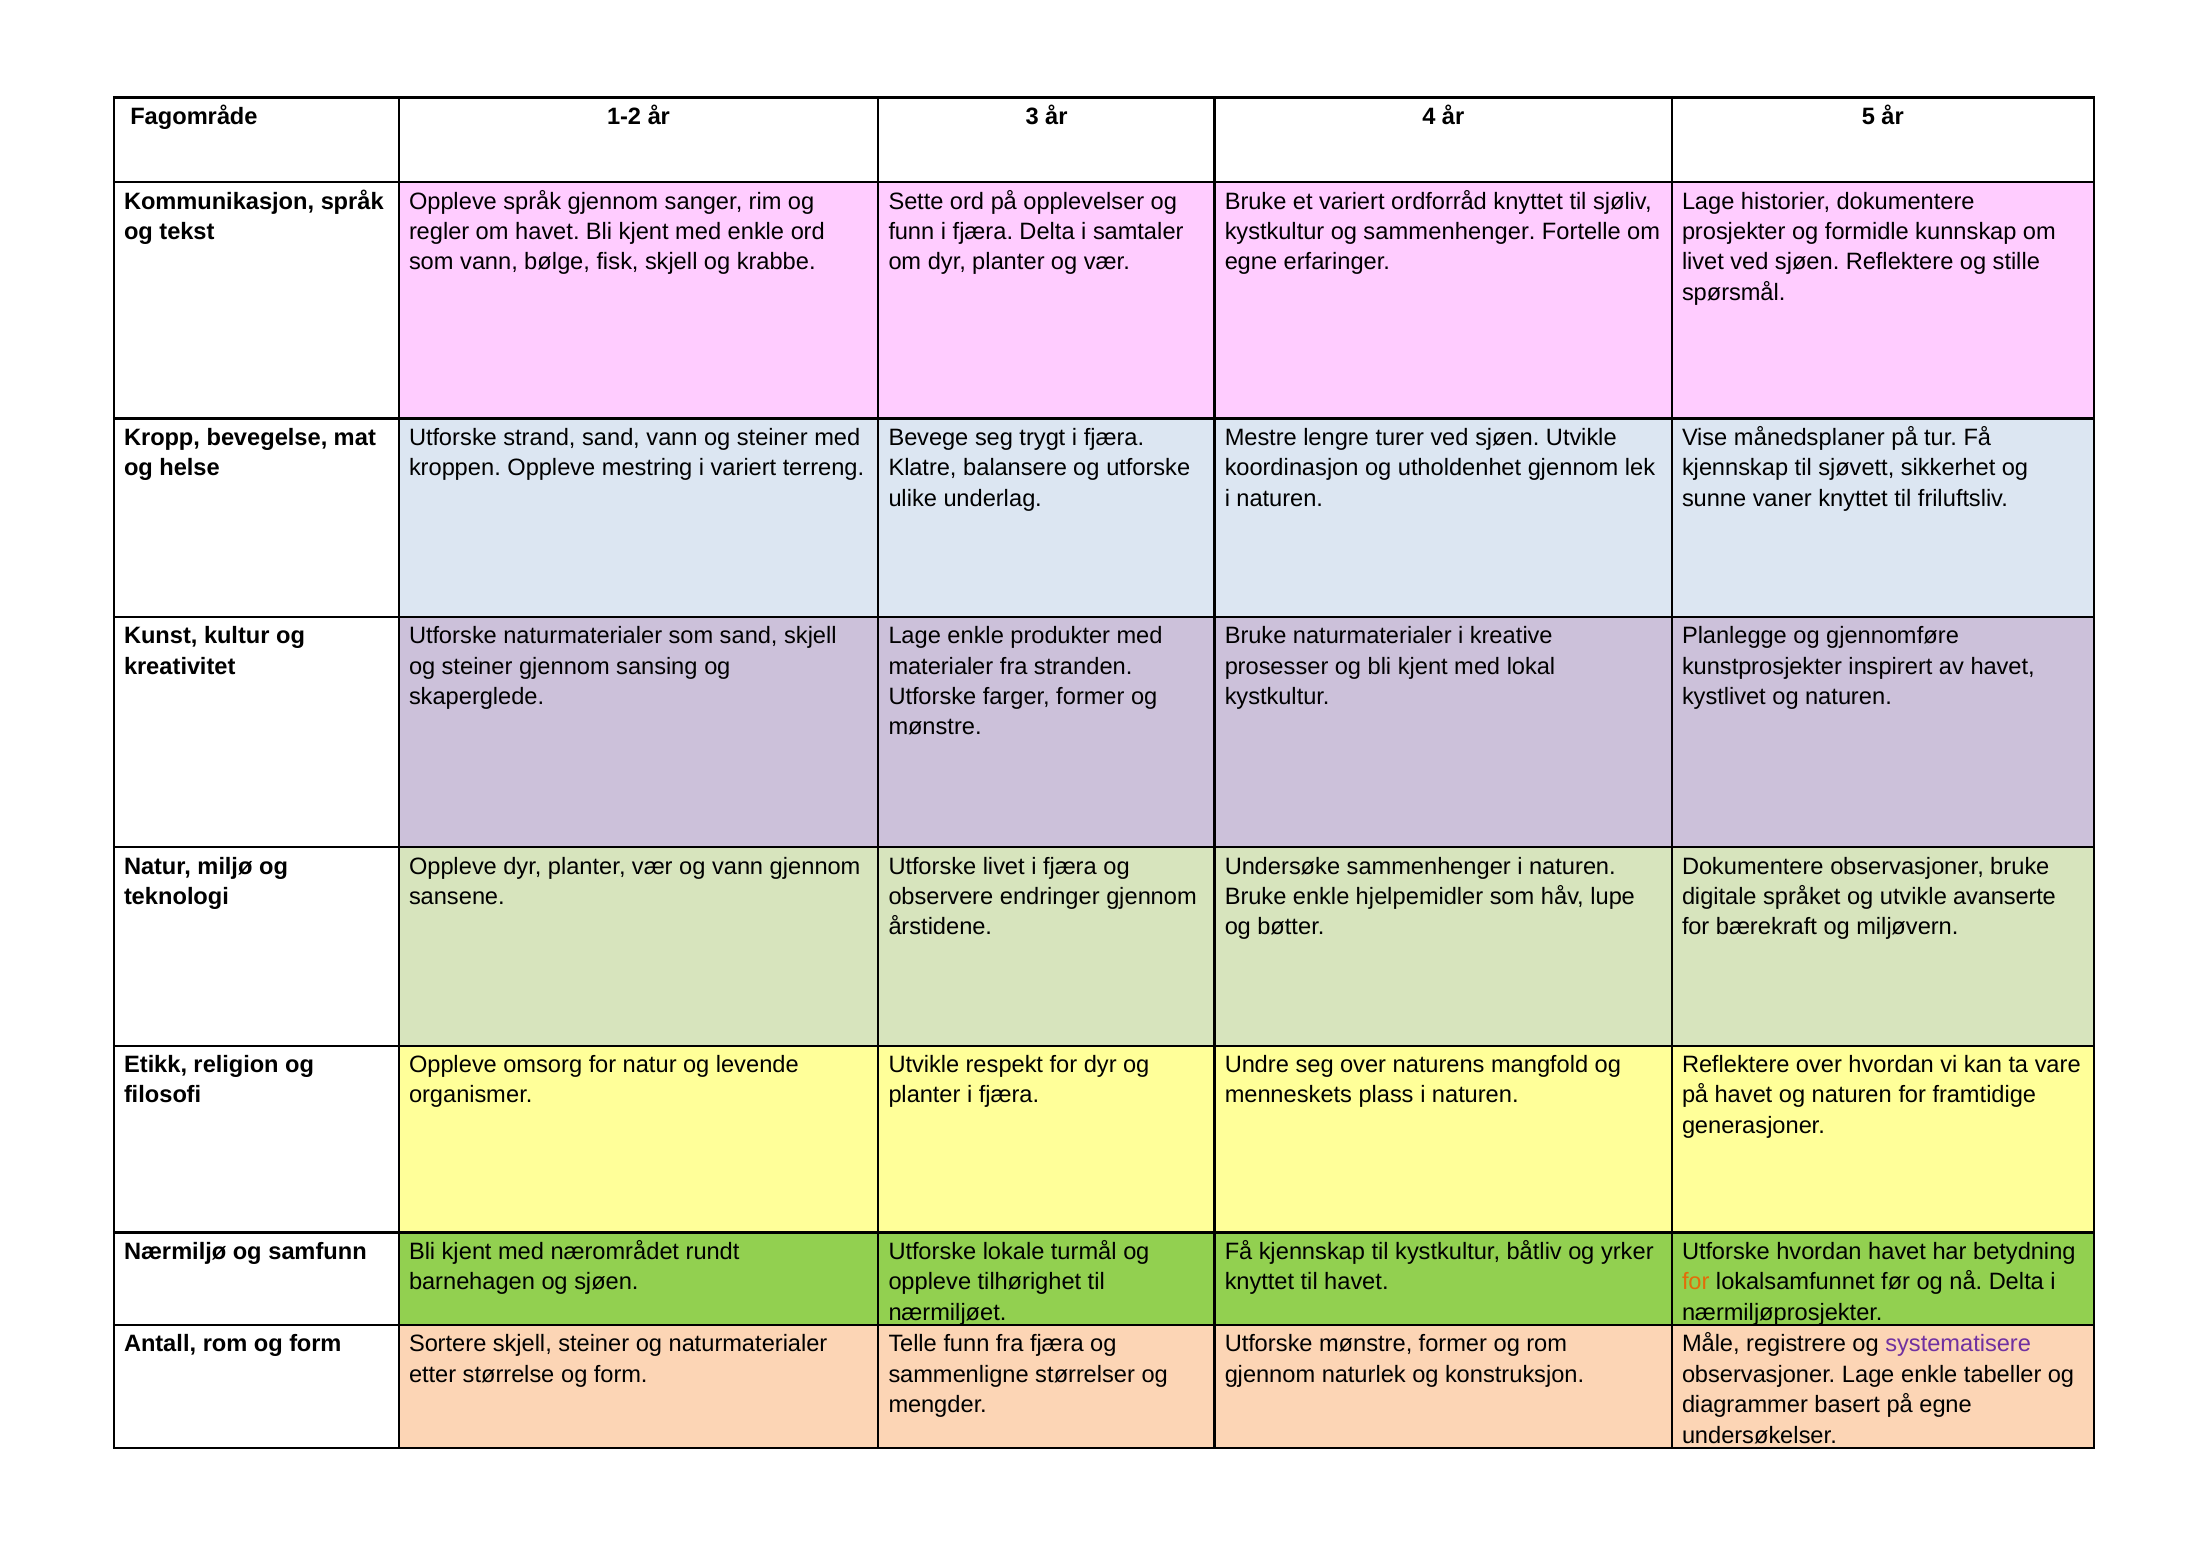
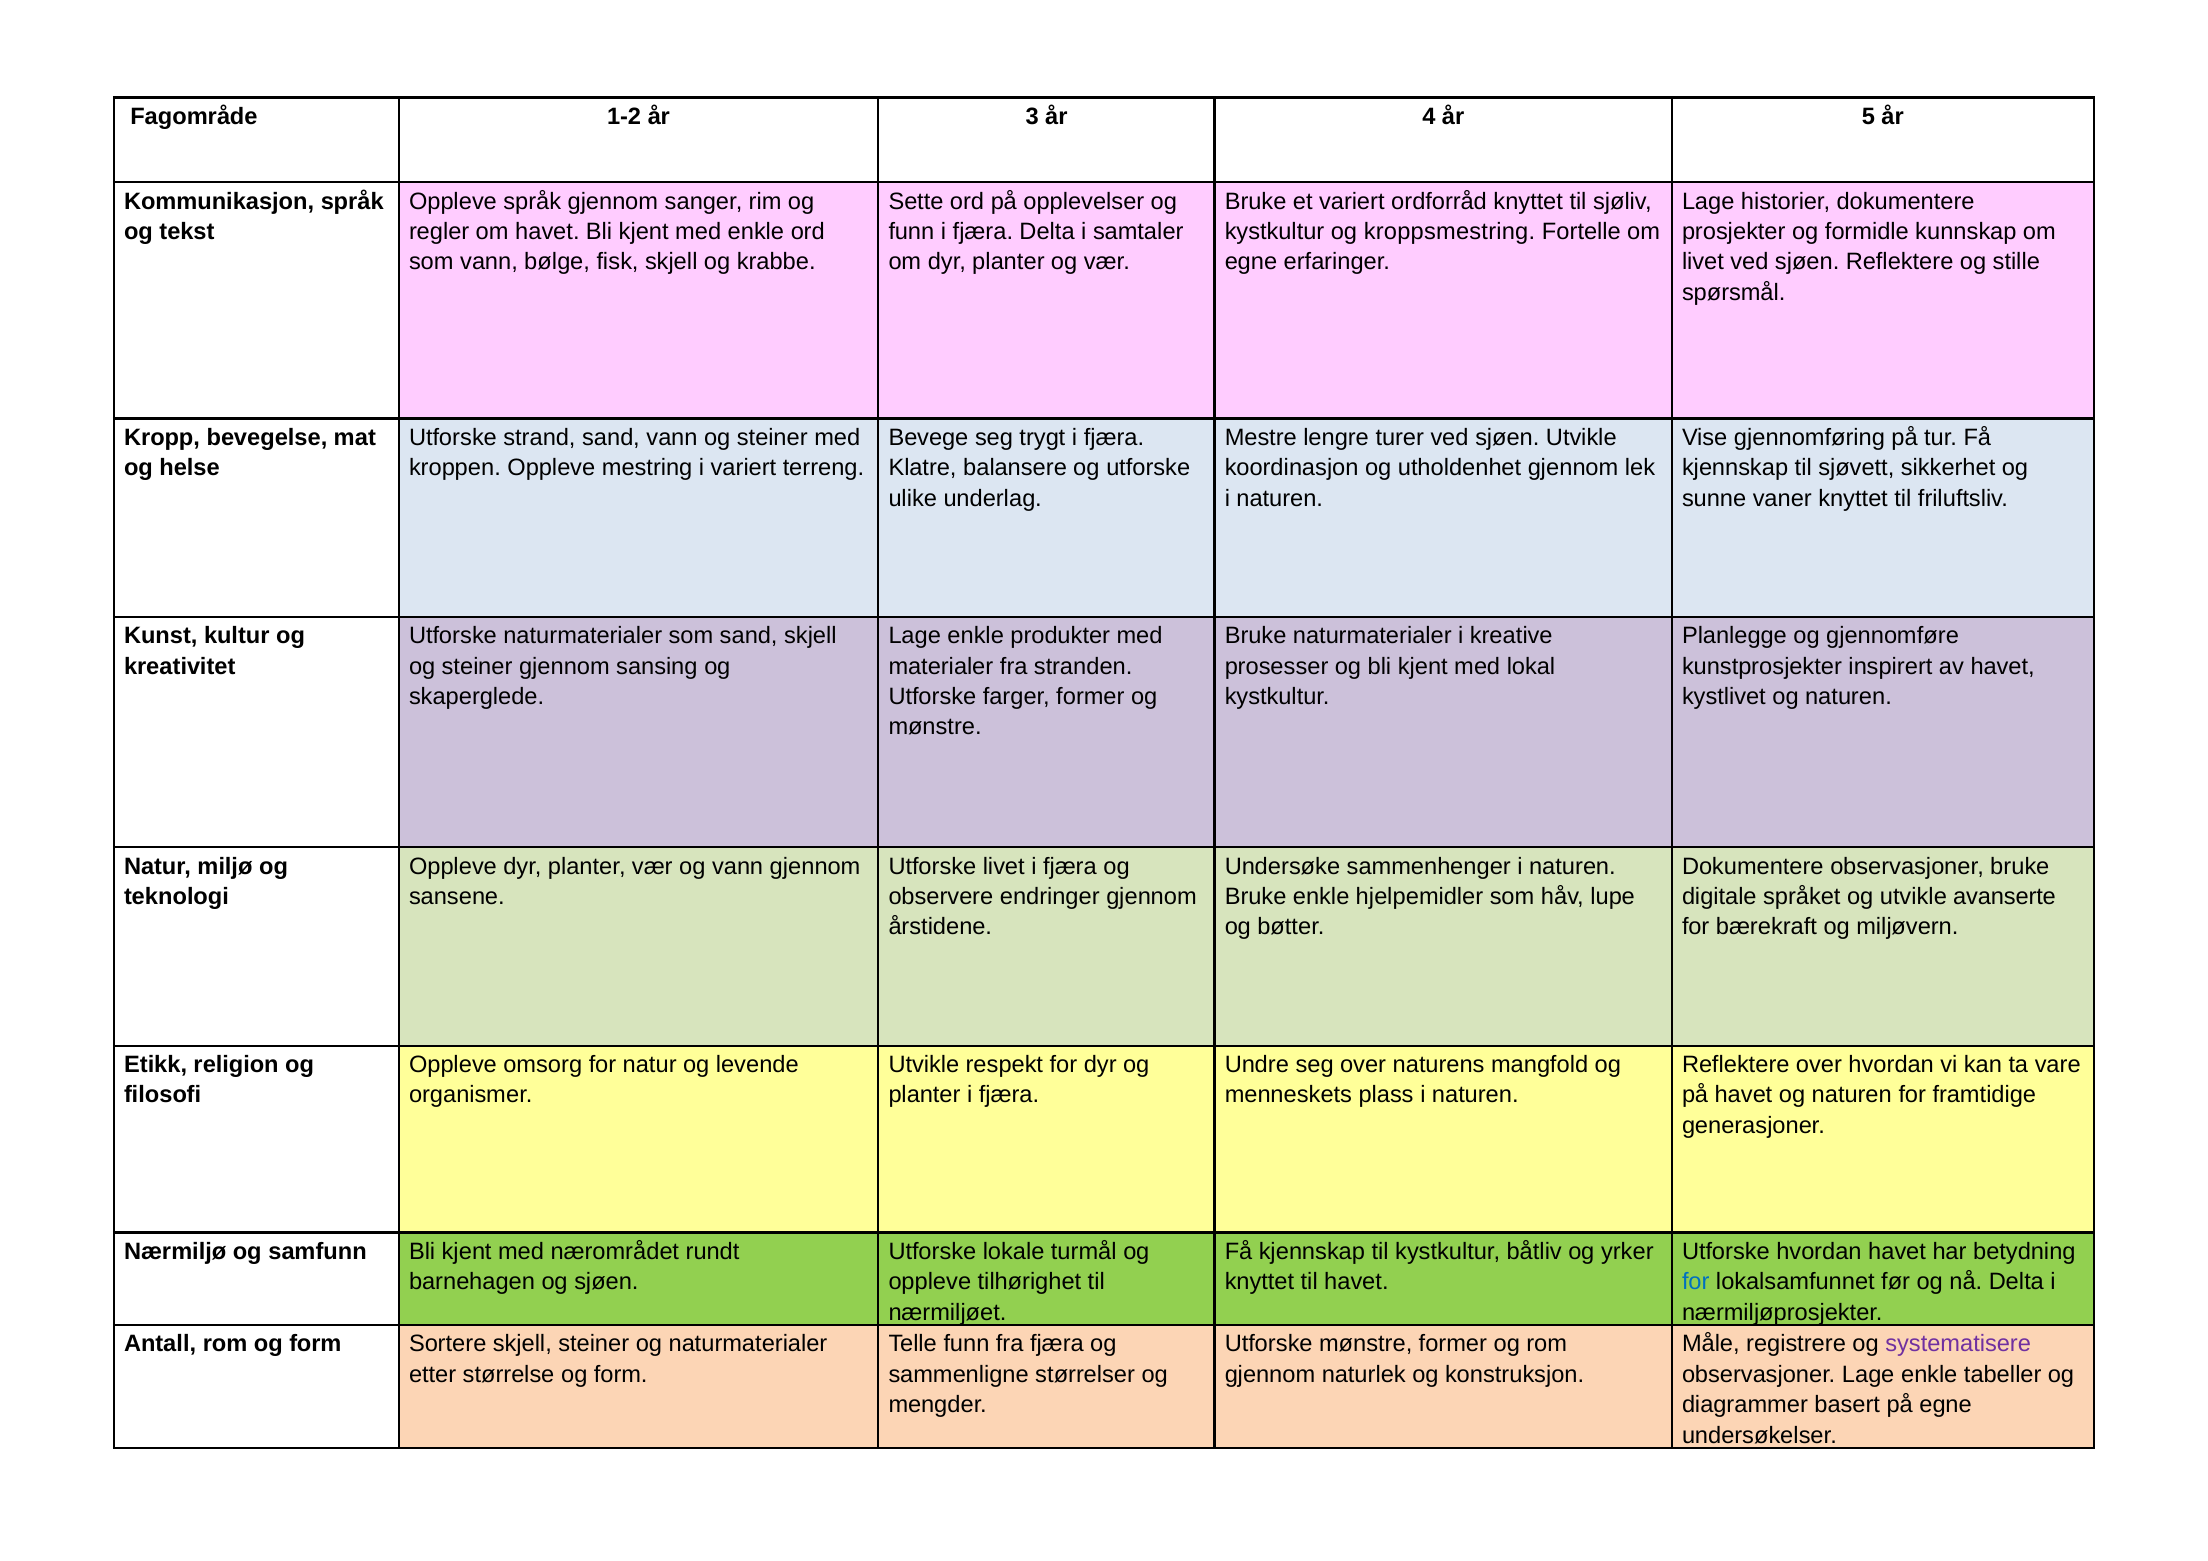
og sammenhenger: sammenhenger -> kroppsmestring (1449, 232)
månedsplaner: månedsplaner -> gjennomføring (1809, 437)
for colour: orange -> blue (1696, 1281)
